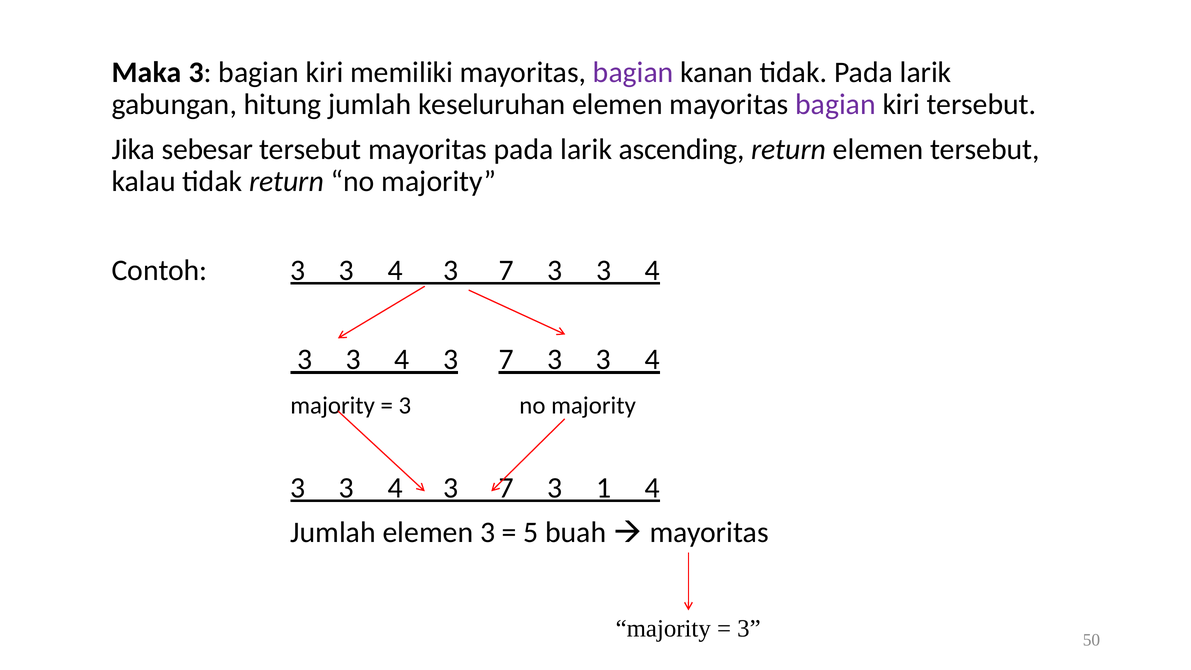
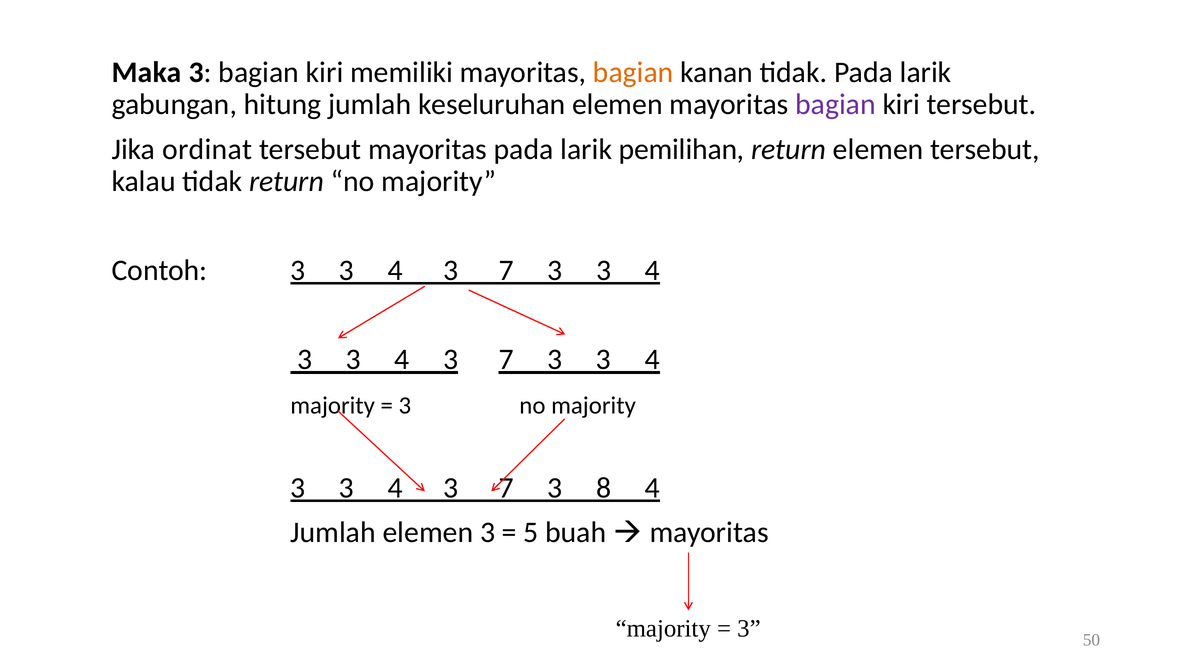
bagian colour: purple -> orange (633, 72)
sebesar: sebesar -> ordinat (207, 149)
ascending: ascending -> pemilihan (682, 149)
1: 1 -> 8 (604, 488)
